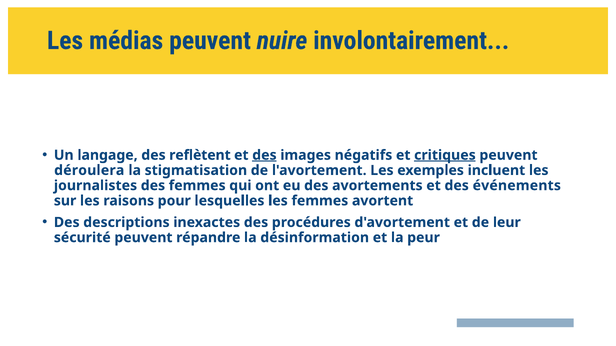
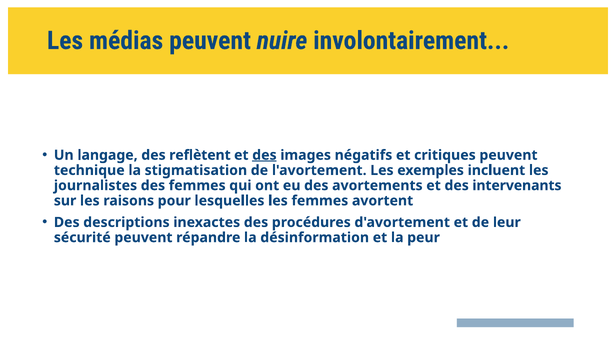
critiques underline: present -> none (445, 155)
déroulera: déroulera -> technique (89, 171)
événements: événements -> intervenants (517, 186)
